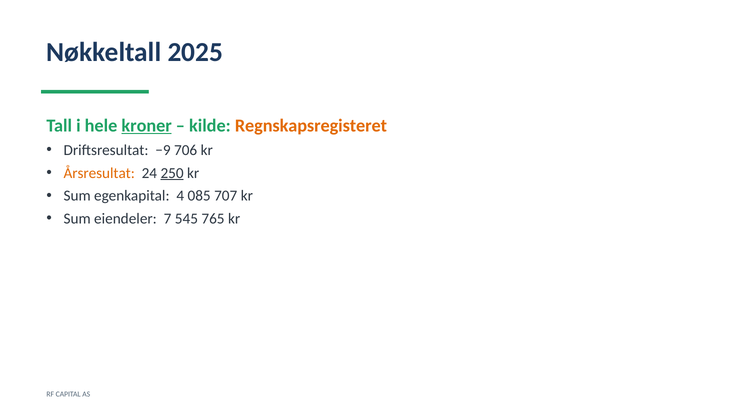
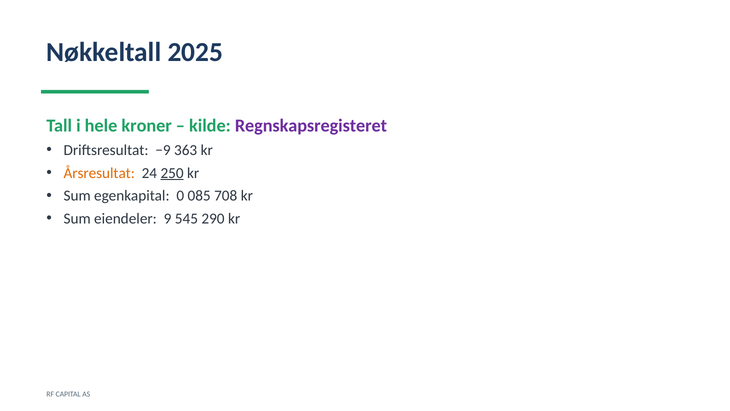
kroner underline: present -> none (147, 126)
Regnskapsregisteret colour: orange -> purple (311, 126)
706: 706 -> 363 (186, 150)
4: 4 -> 0 (180, 196)
707: 707 -> 708 (226, 196)
7: 7 -> 9 (168, 219)
765: 765 -> 290 (213, 219)
